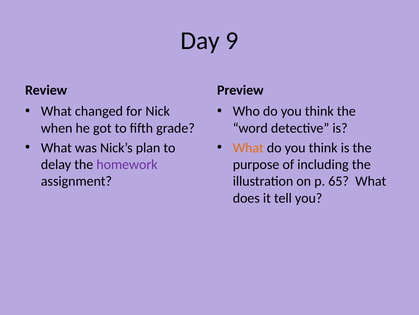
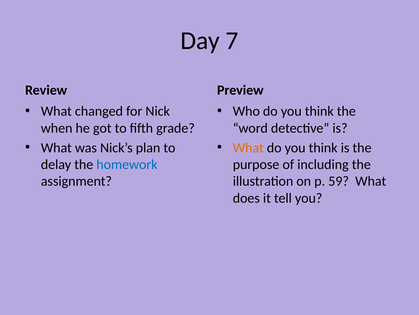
9: 9 -> 7 (232, 41)
homework colour: purple -> blue (127, 164)
65: 65 -> 59 (339, 181)
